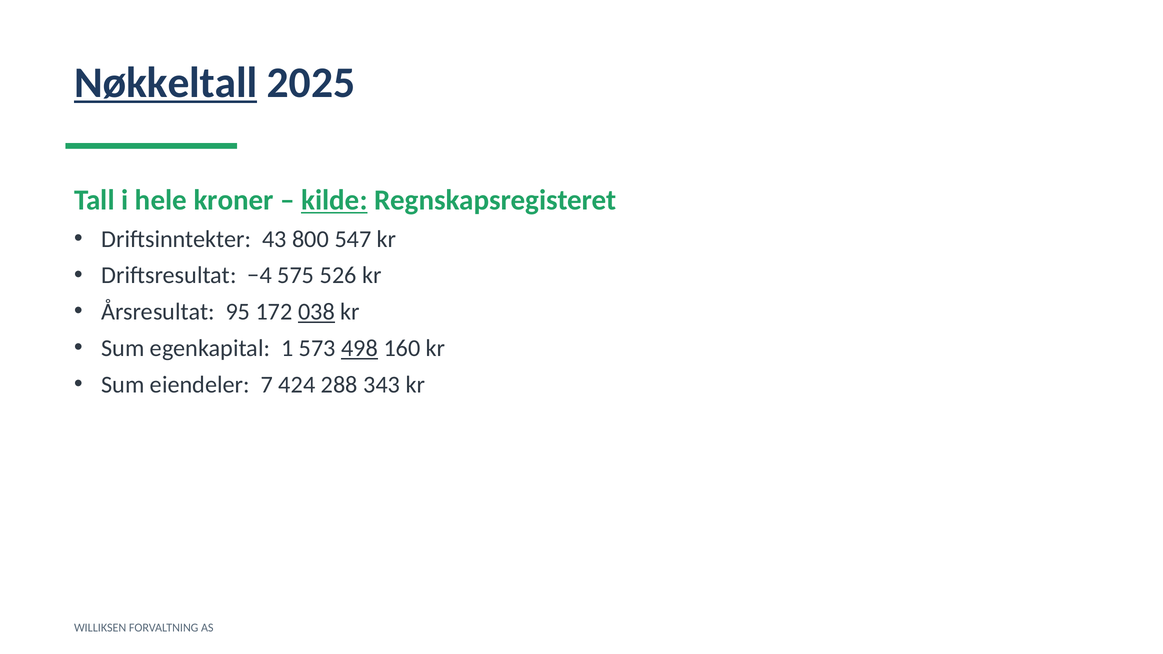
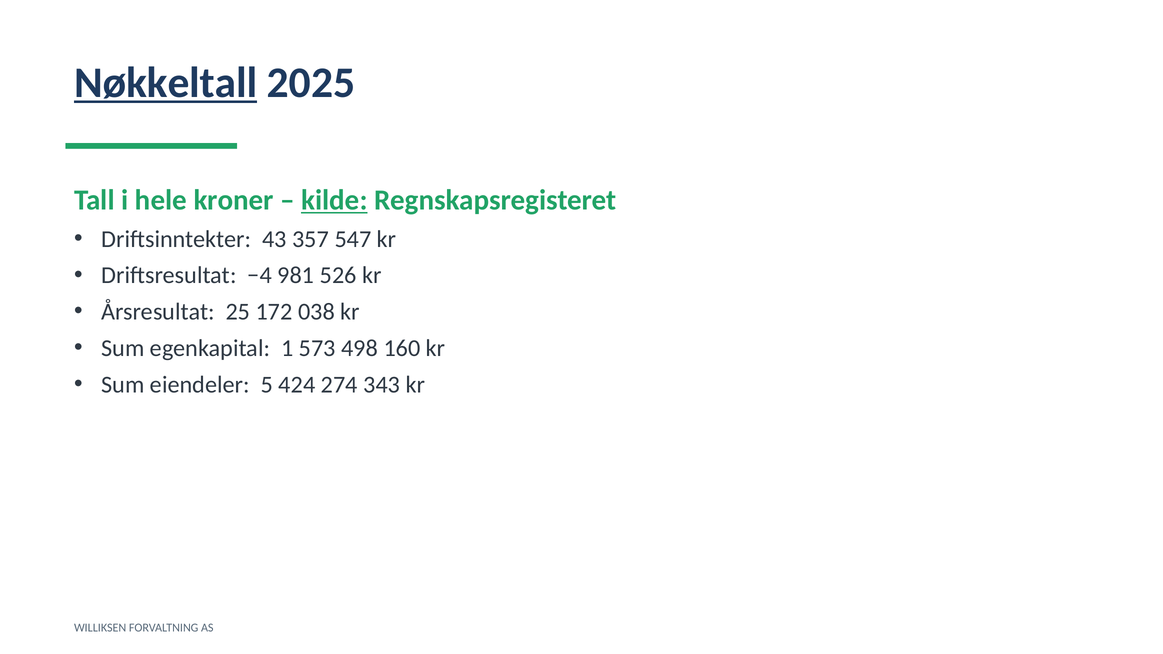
800: 800 -> 357 (311, 239)
575: 575 -> 981 (296, 276)
95: 95 -> 25 (238, 312)
038 underline: present -> none (316, 312)
498 underline: present -> none (360, 348)
7: 7 -> 5 (267, 385)
288: 288 -> 274 (339, 385)
